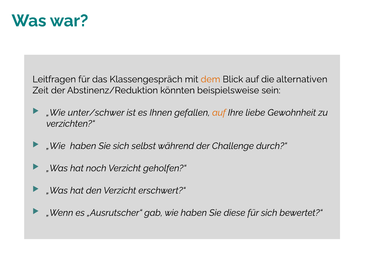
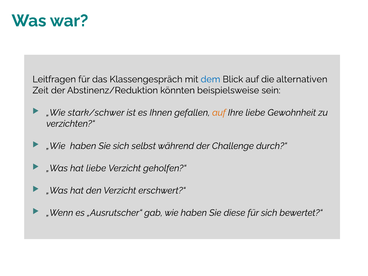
dem colour: orange -> blue (210, 79)
unter/schwer: unter/schwer -> stark/schwer (96, 113)
hat noch: noch -> liebe (96, 168)
